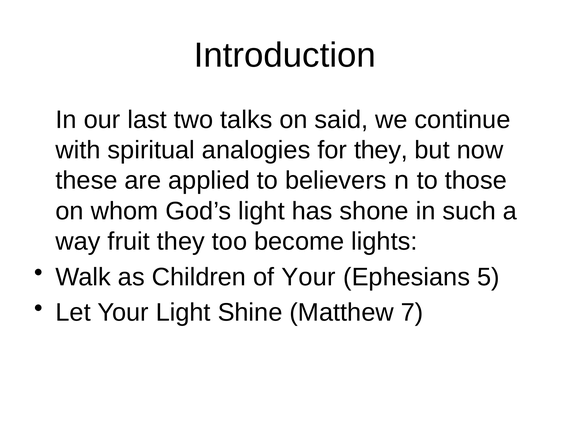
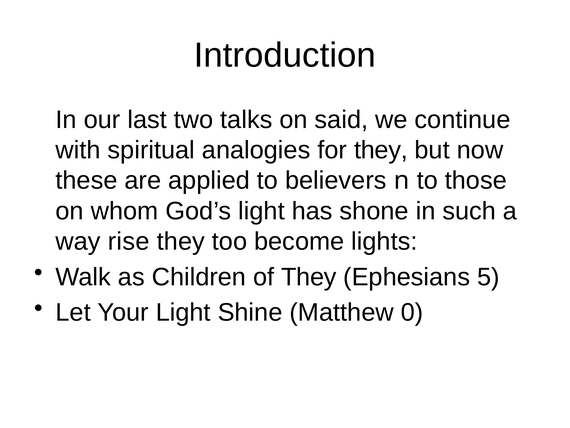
fruit: fruit -> rise (129, 241)
of Your: Your -> They (309, 277)
7: 7 -> 0 (412, 312)
